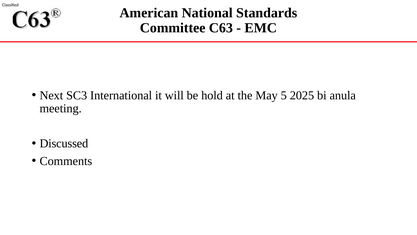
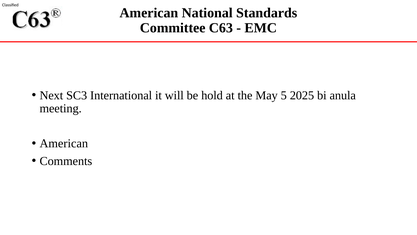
Discussed: Discussed -> American (64, 143)
